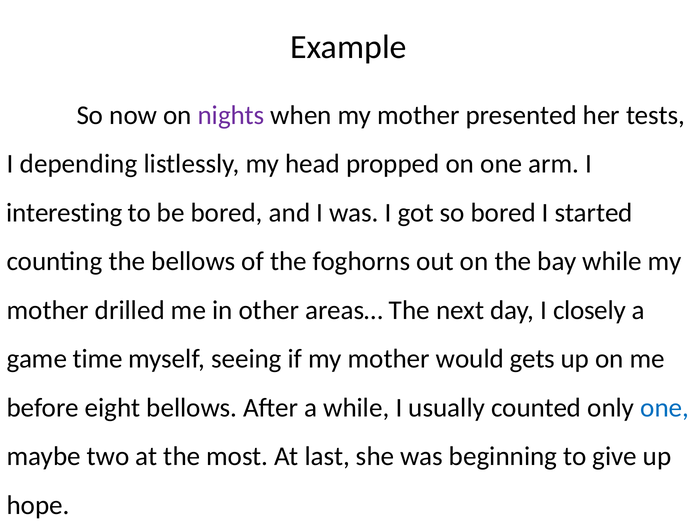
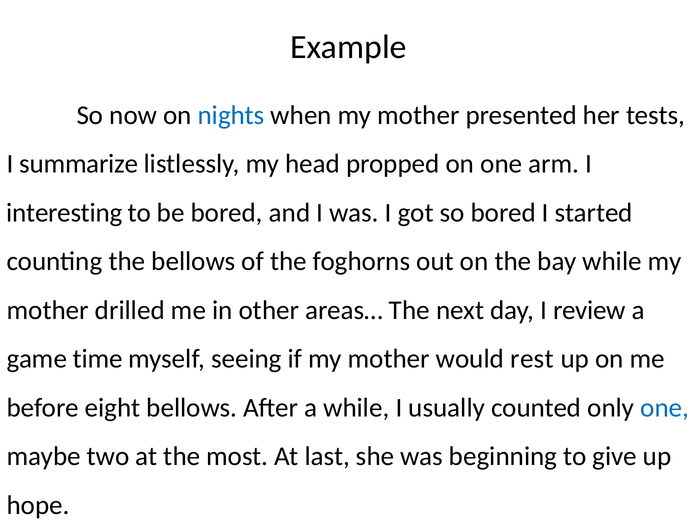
nights colour: purple -> blue (231, 115)
depending: depending -> summarize (79, 164)
closely: closely -> review (589, 311)
gets: gets -> rest (532, 359)
